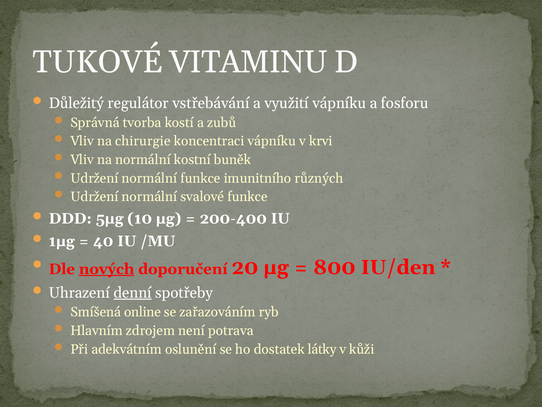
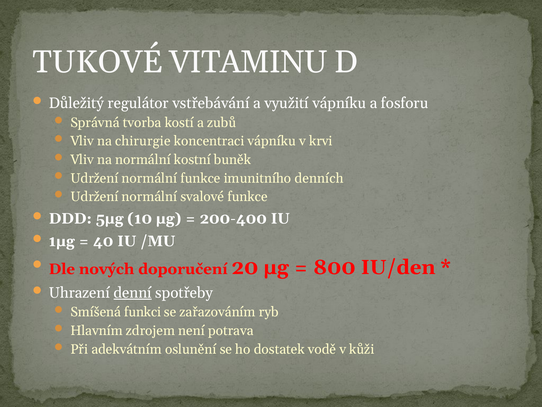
různých: různých -> denních (319, 178)
nových underline: present -> none (107, 269)
online: online -> funkci (143, 312)
látky: látky -> vodě (322, 349)
